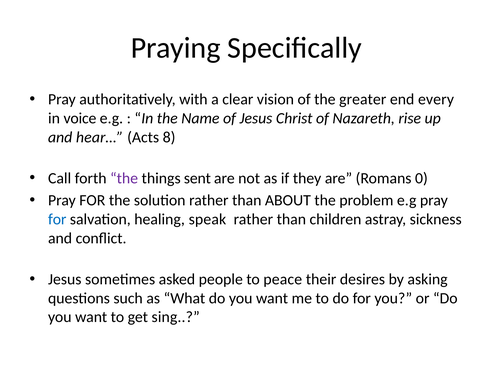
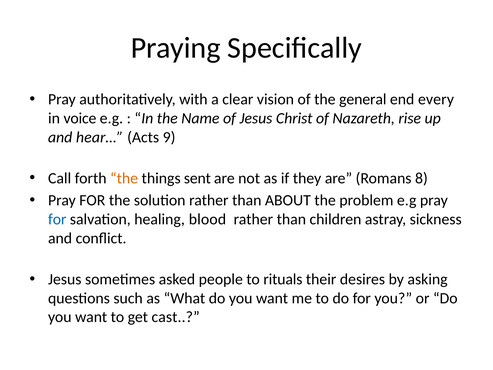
greater: greater -> general (363, 99)
8: 8 -> 9 (169, 137)
the colour: purple -> orange (124, 178)
0: 0 -> 8 (421, 178)
speak: speak -> blood (207, 219)
peace: peace -> rituals (283, 279)
sing: sing -> cast (176, 317)
